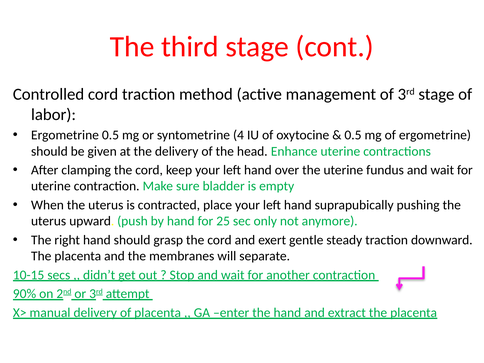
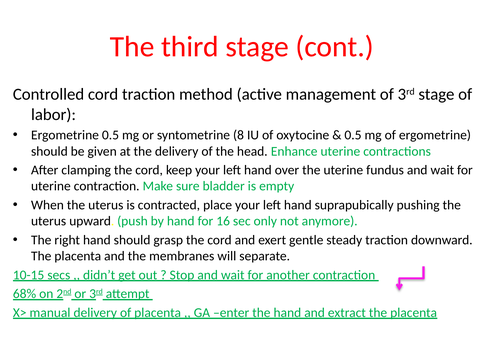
4: 4 -> 8 (239, 135)
25: 25 -> 16 (223, 221)
90%: 90% -> 68% (25, 294)
